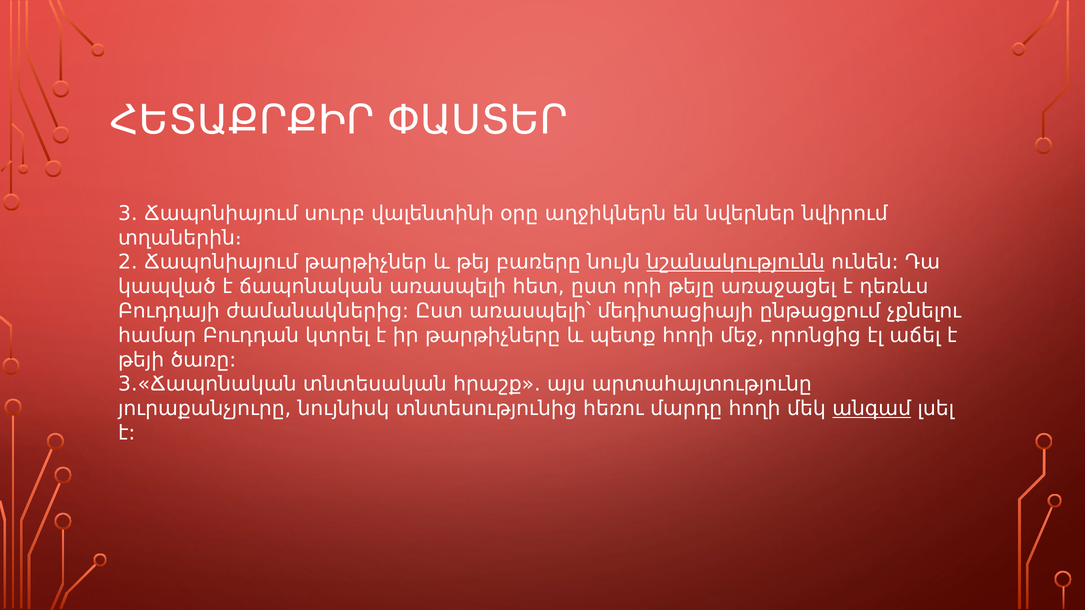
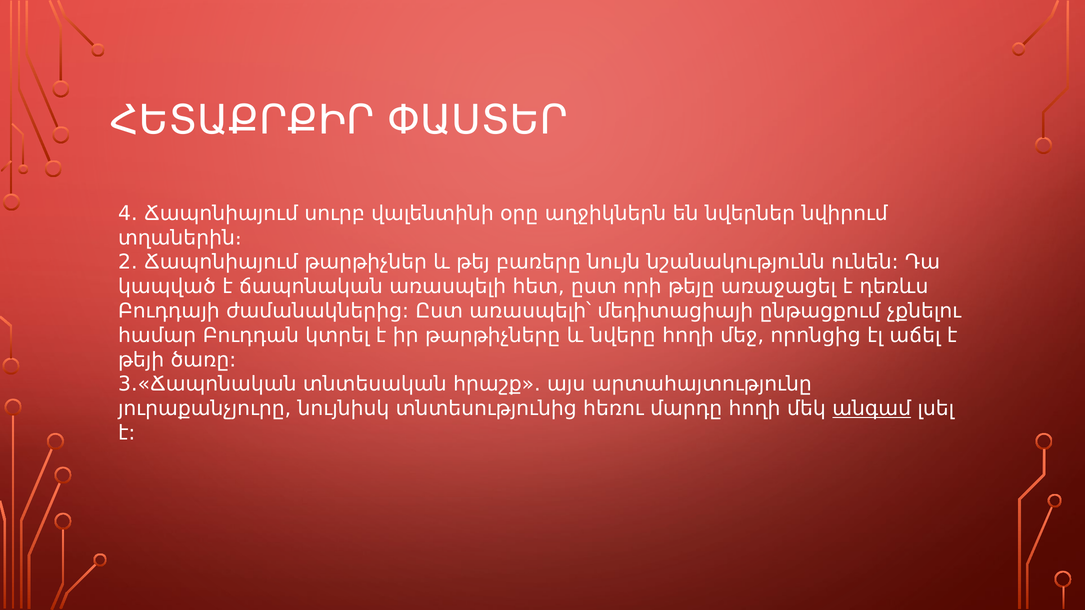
3․: 3․ -> 4․ (128, 214)
նշանակությունն underline: present -> none (736, 262)
պետք: պետք -> նվերը (623, 336)
